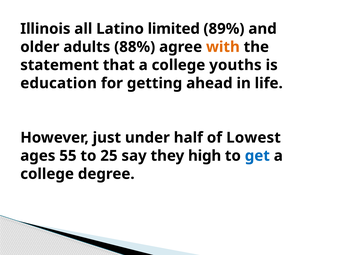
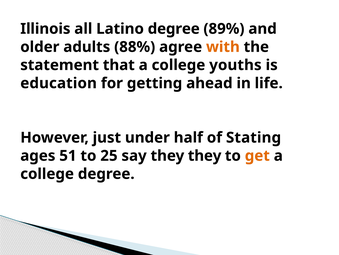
Latino limited: limited -> degree (174, 29)
Lowest: Lowest -> Stating (254, 137)
55: 55 -> 51 (68, 155)
they high: high -> they (205, 155)
get colour: blue -> orange (257, 155)
